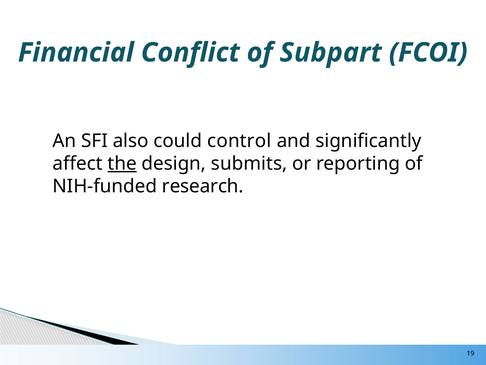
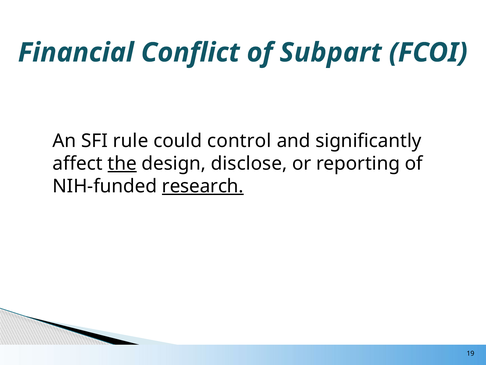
also: also -> rule (131, 141)
submits: submits -> disclose (249, 163)
research underline: none -> present (203, 186)
